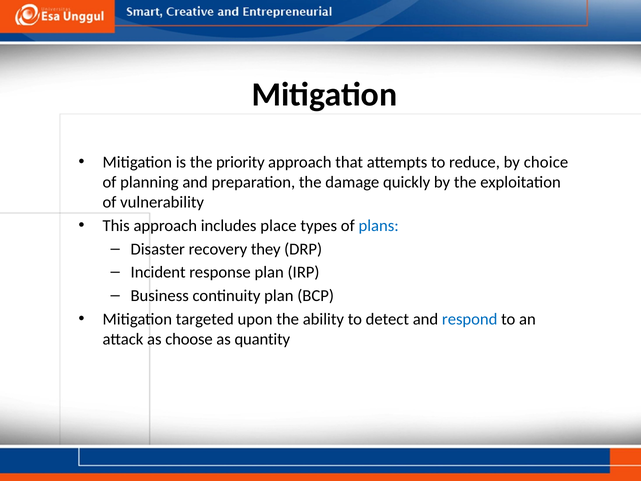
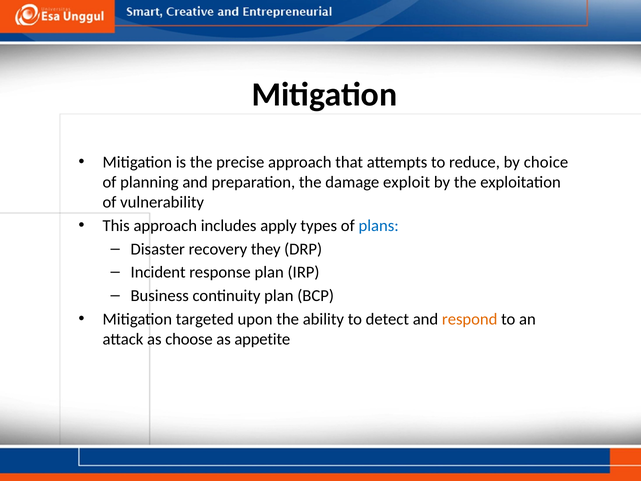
priority: priority -> precise (240, 162)
quickly: quickly -> exploit (407, 182)
place: place -> apply (279, 226)
respond colour: blue -> orange (470, 319)
quantity: quantity -> appetite (262, 339)
